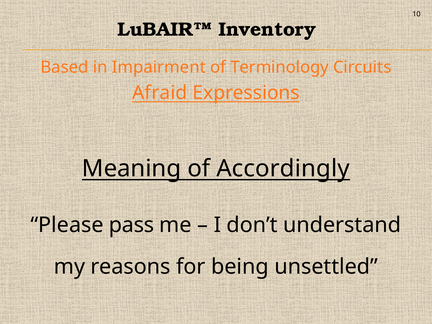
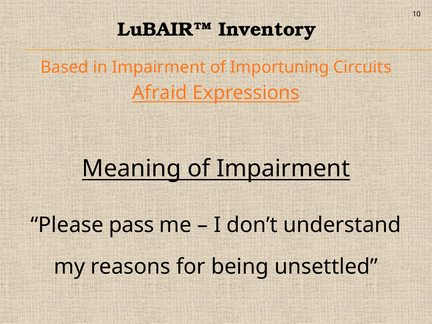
Terminology: Terminology -> Importuning (280, 67)
of Accordingly: Accordingly -> Impairment (283, 169)
